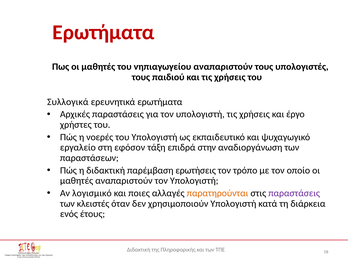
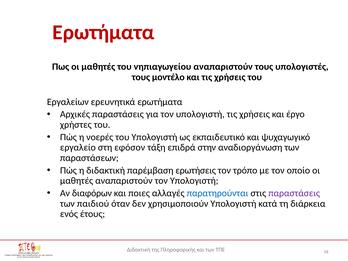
παιδιού: παιδιού -> μοντέλο (168, 77)
Συλλογικά: Συλλογικά -> Εργαλείων (68, 102)
λογισμικό: λογισμικό -> διαφόρων (92, 193)
παρατηρούνται colour: orange -> blue (218, 193)
κλειστές: κλειστές -> παιδιού (93, 204)
